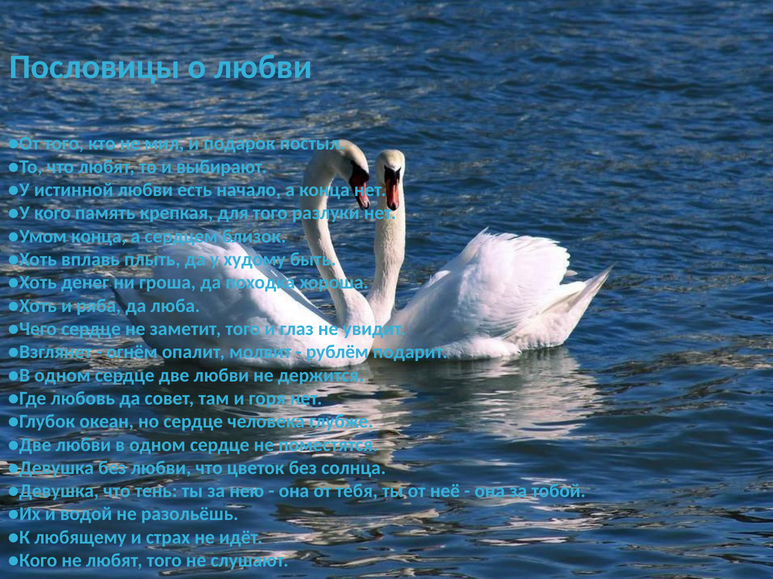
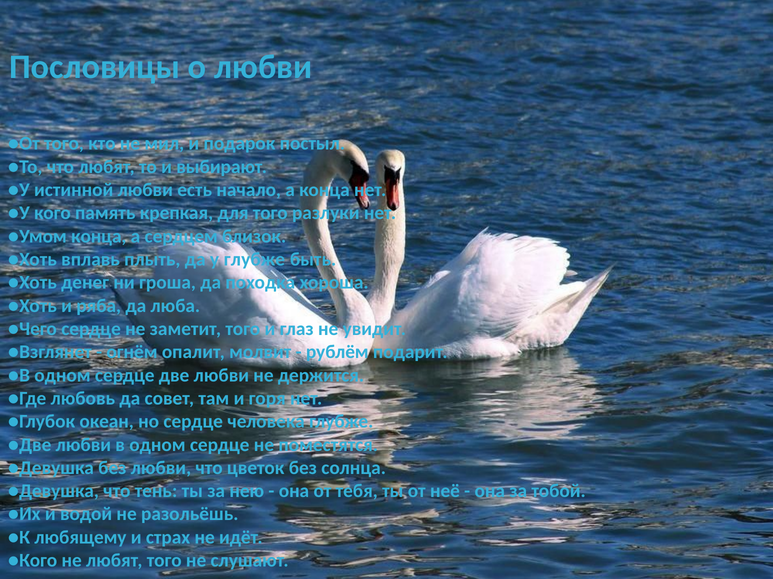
у худому: худому -> глубже (254, 260)
